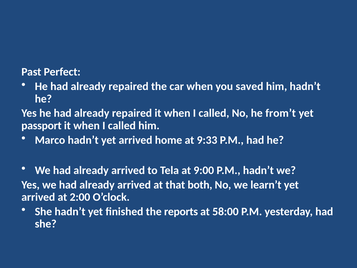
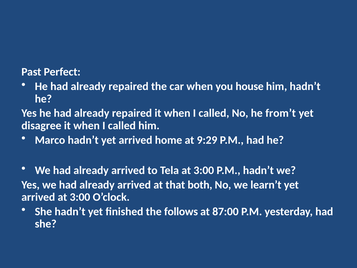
saved: saved -> house (250, 86)
passport: passport -> disagree (41, 125)
9:33: 9:33 -> 9:29 (207, 140)
Tela at 9:00: 9:00 -> 3:00 (204, 170)
arrived at 2:00: 2:00 -> 3:00 (80, 197)
reports: reports -> follows (181, 211)
58:00: 58:00 -> 87:00 (225, 211)
